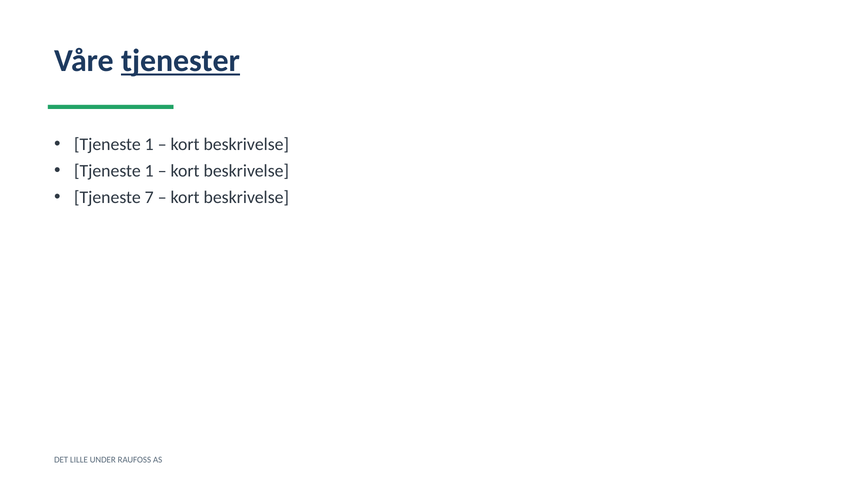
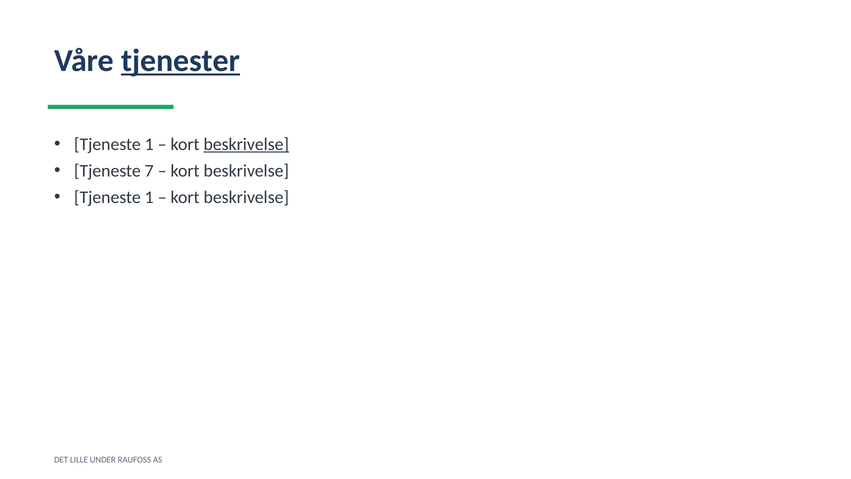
beskrivelse underline: none -> present (246, 144)
1: 1 -> 7 (149, 171)
7: 7 -> 1 (149, 197)
